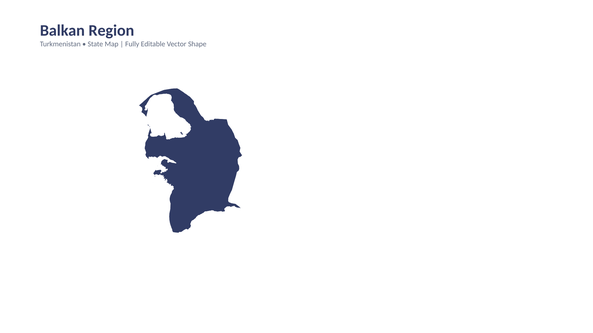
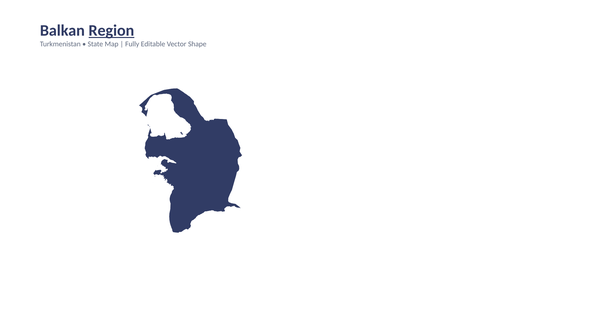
Region underline: none -> present (111, 31)
